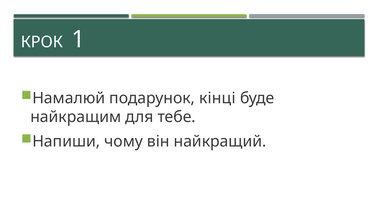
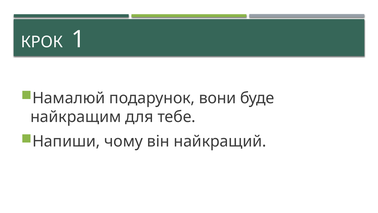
кінці: кінці -> вони (218, 98)
